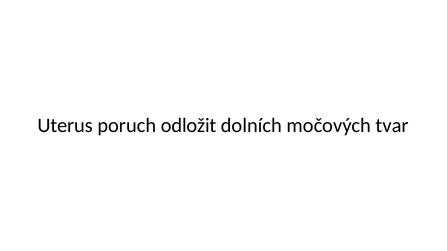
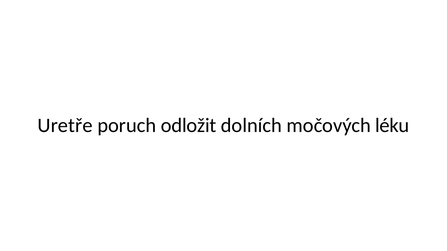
Uterus: Uterus -> Uretře (65, 126)
tvar: tvar -> léku (392, 126)
